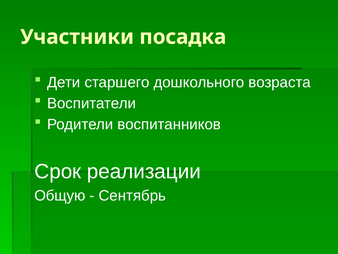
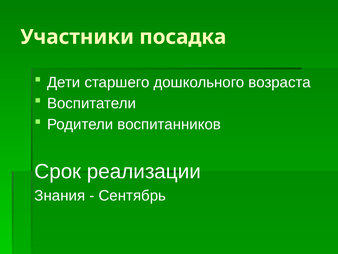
Общую: Общую -> Знания (60, 195)
